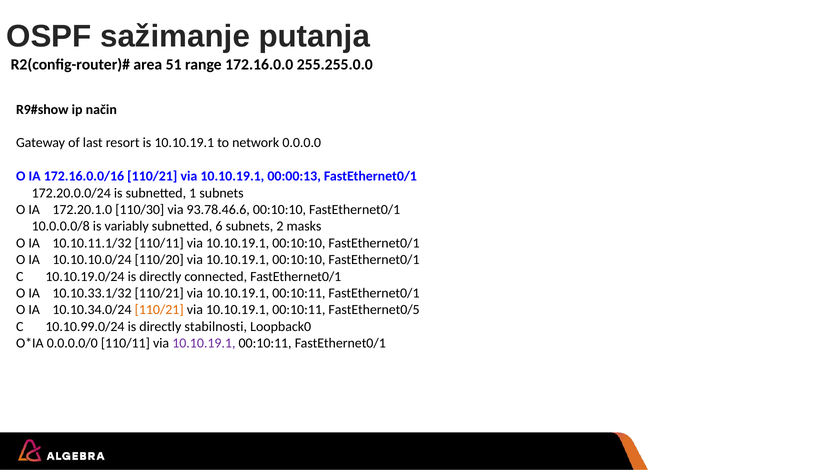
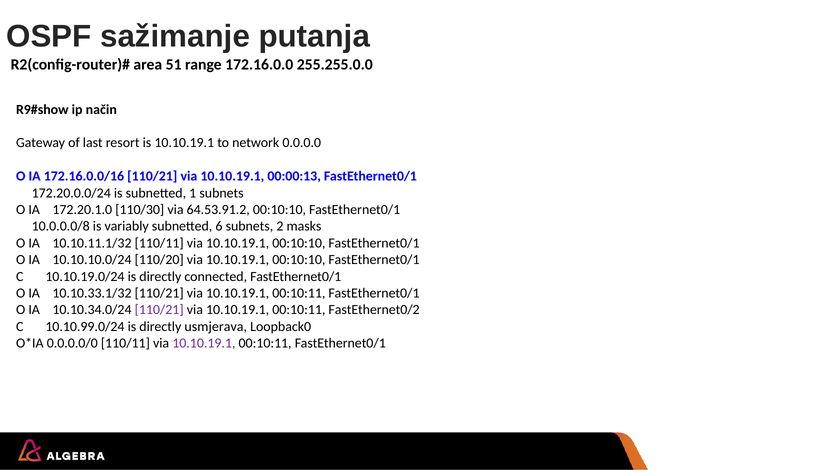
93.78.46.6: 93.78.46.6 -> 64.53.91.2 (218, 210)
110/21 colour: orange -> purple (159, 310)
FastEthernet0/5: FastEthernet0/5 -> FastEthernet0/2 (374, 310)
stabilnosti: stabilnosti -> usmjerava (216, 327)
